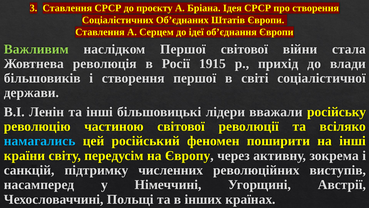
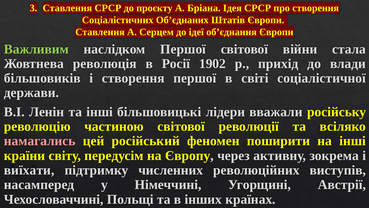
1915: 1915 -> 1902 (212, 64)
намагались colour: light blue -> pink (40, 141)
санкцій: санкцій -> виїхати (29, 170)
